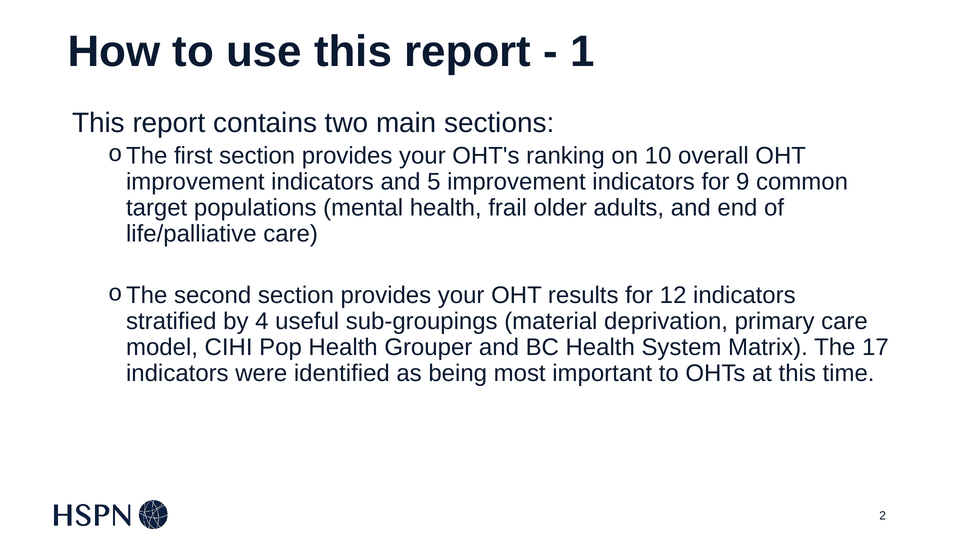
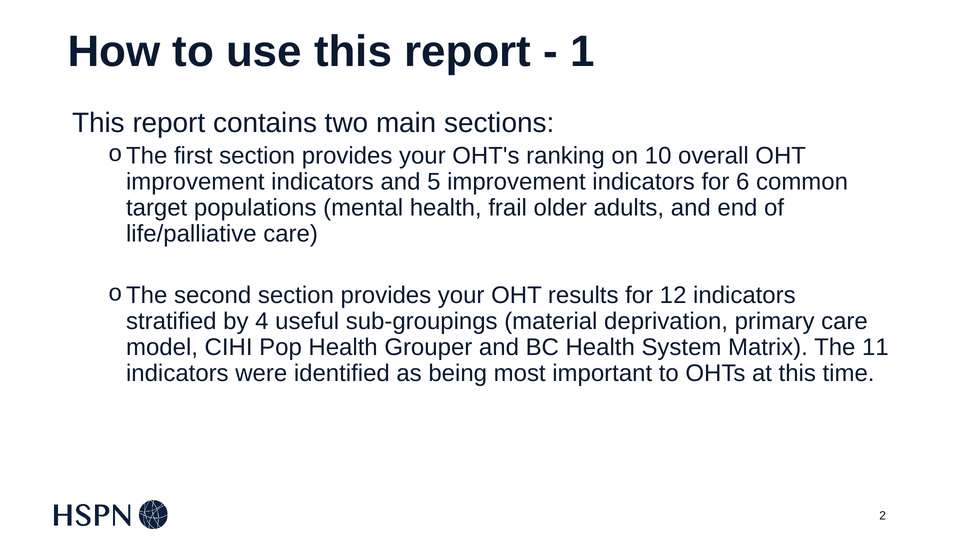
9: 9 -> 6 (743, 182)
17: 17 -> 11 (875, 347)
